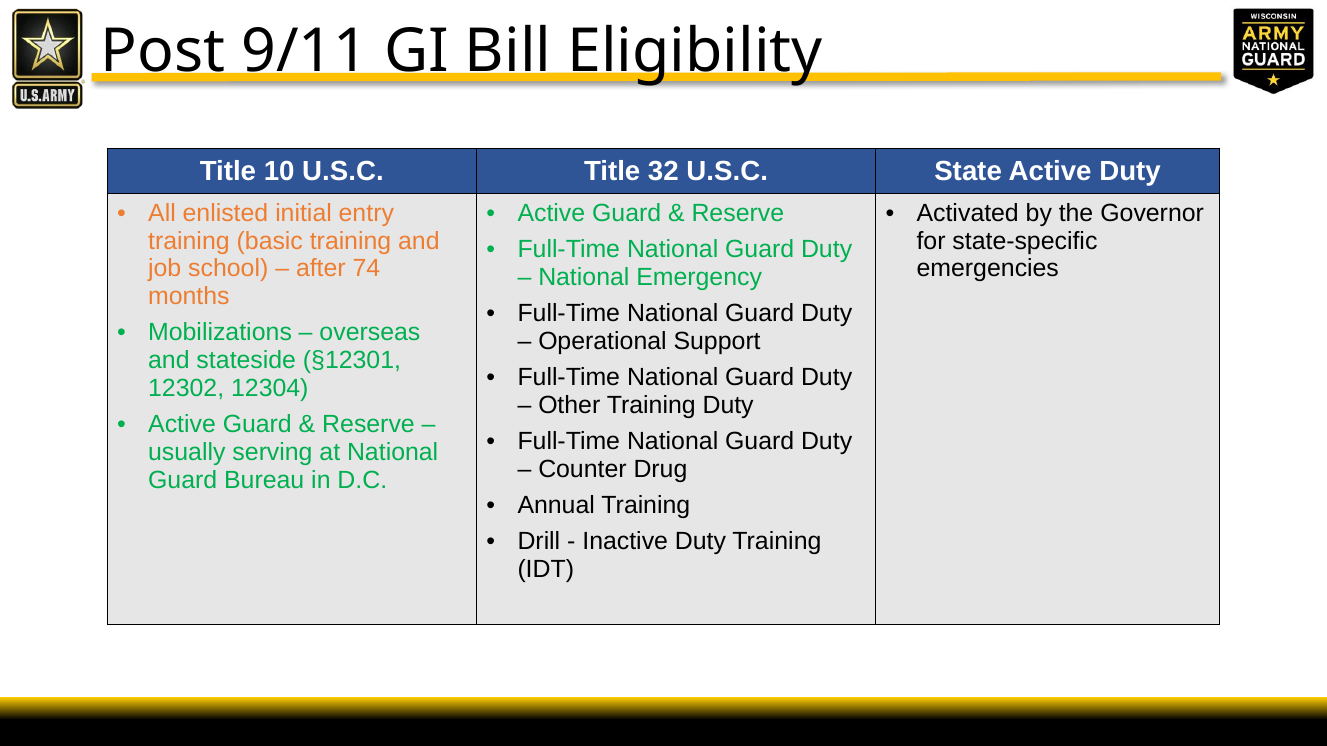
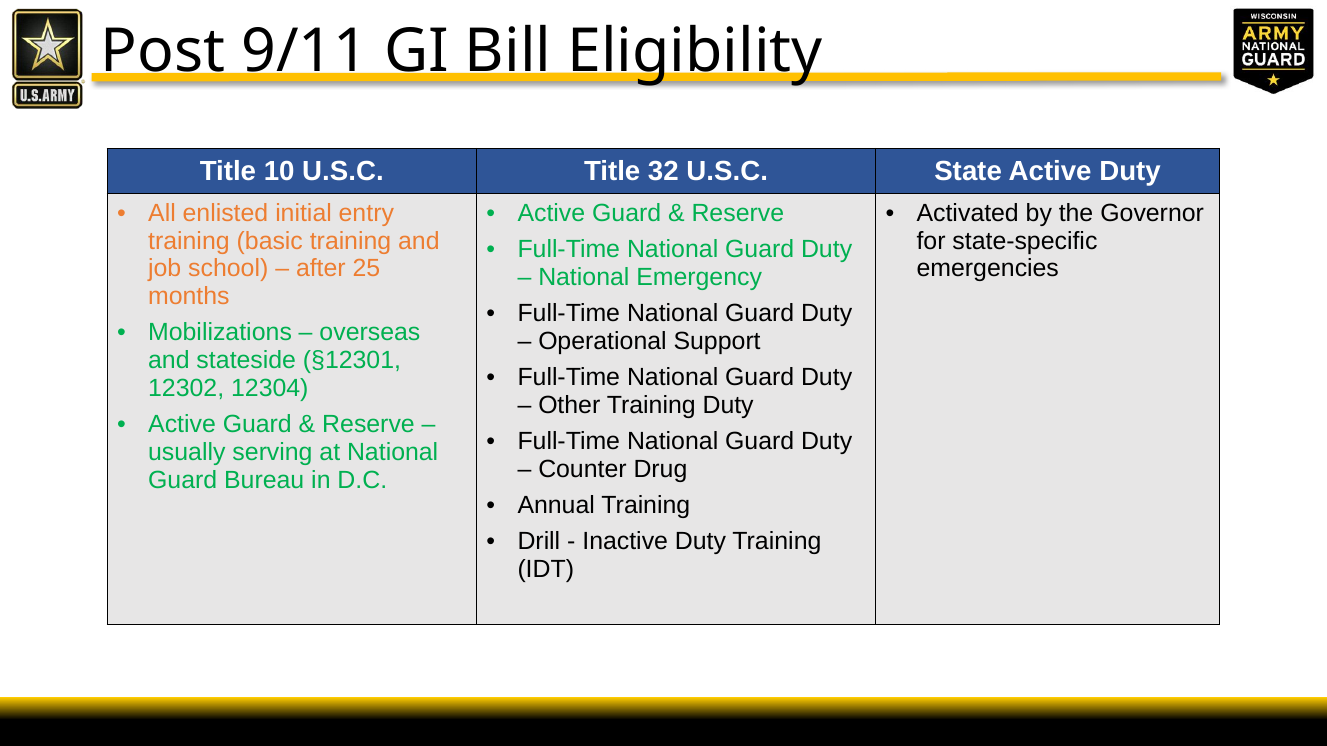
74: 74 -> 25 (366, 269)
